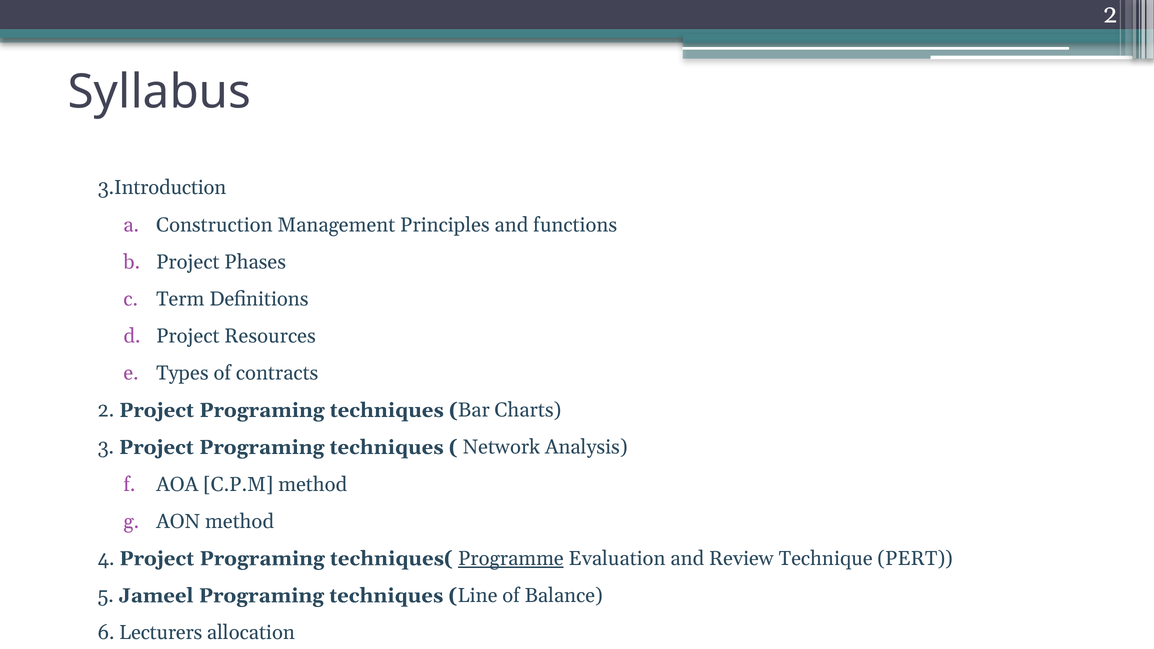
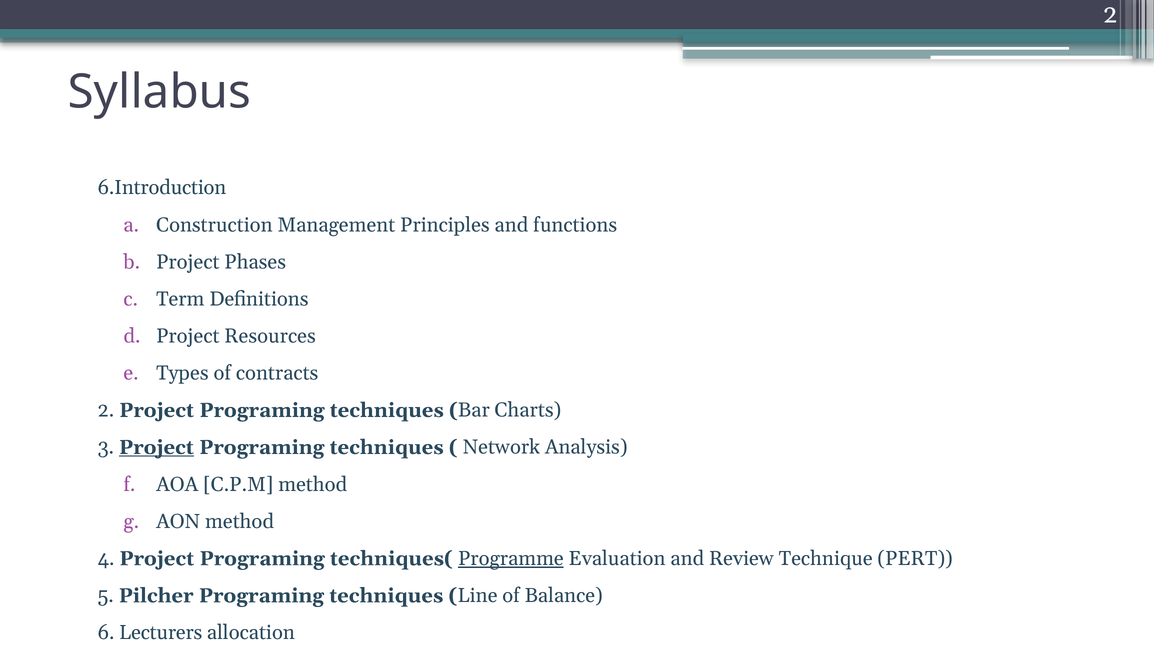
3.Introduction: 3.Introduction -> 6.Introduction (162, 188)
Project underline: none -> present (156, 448)
Jameel: Jameel -> Pilcher (156, 596)
